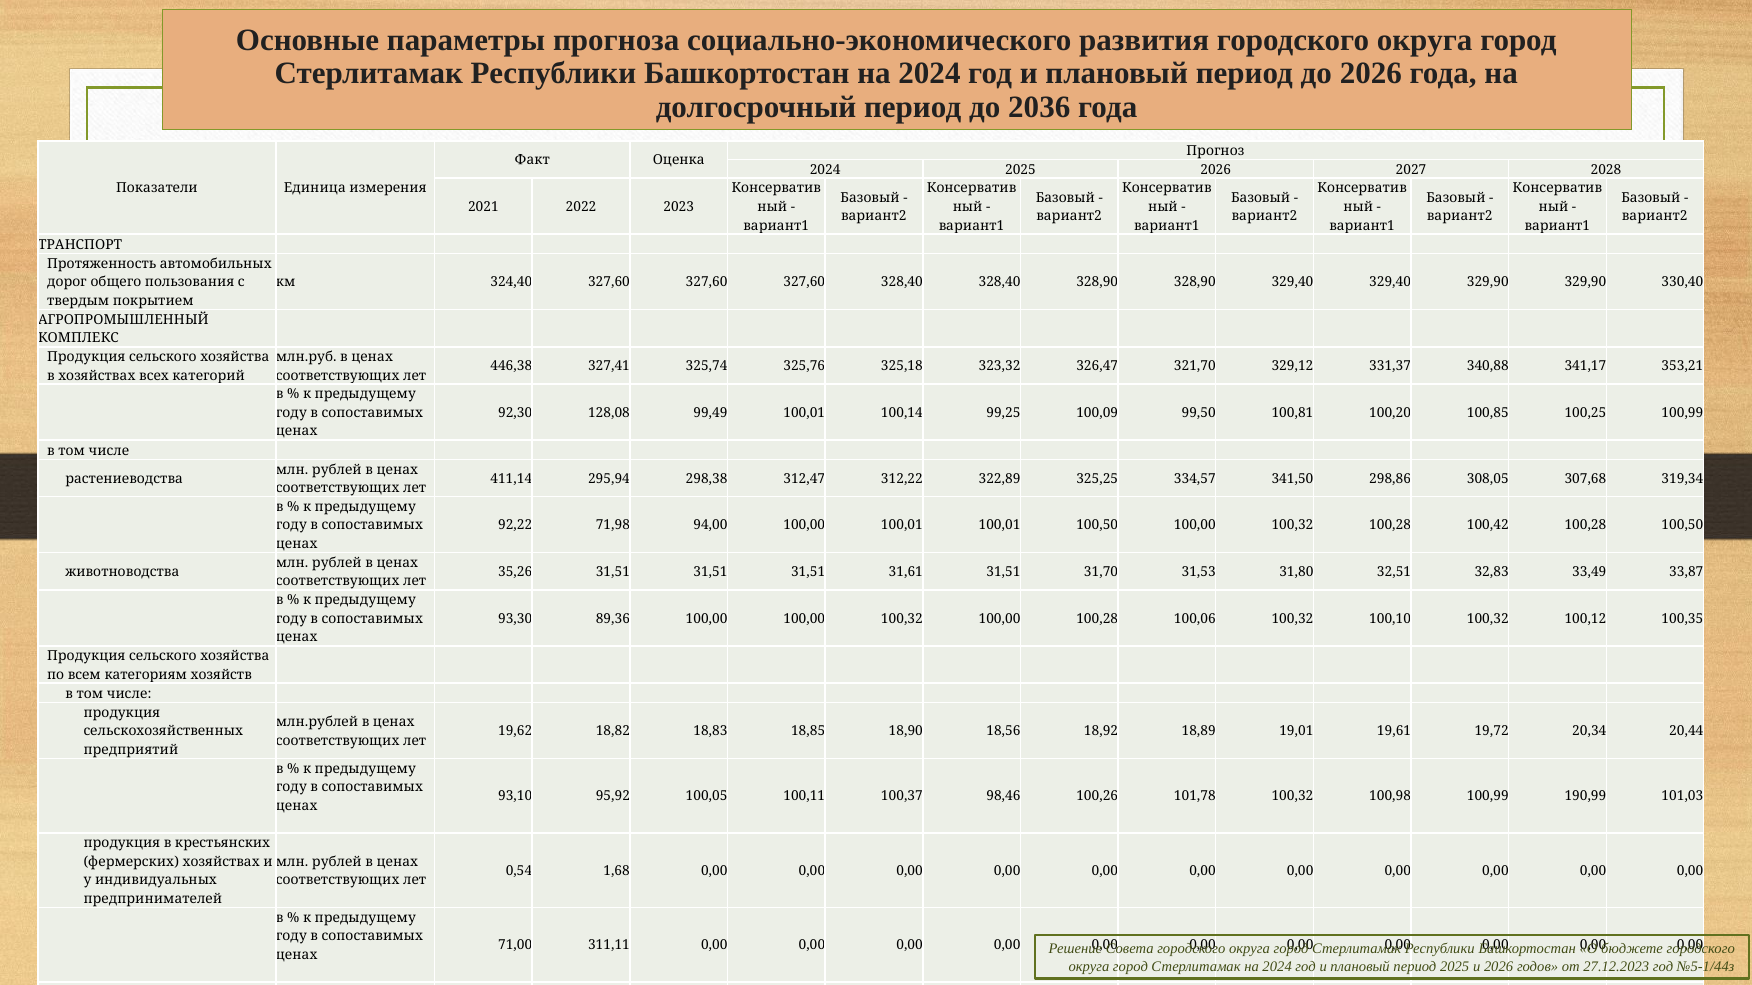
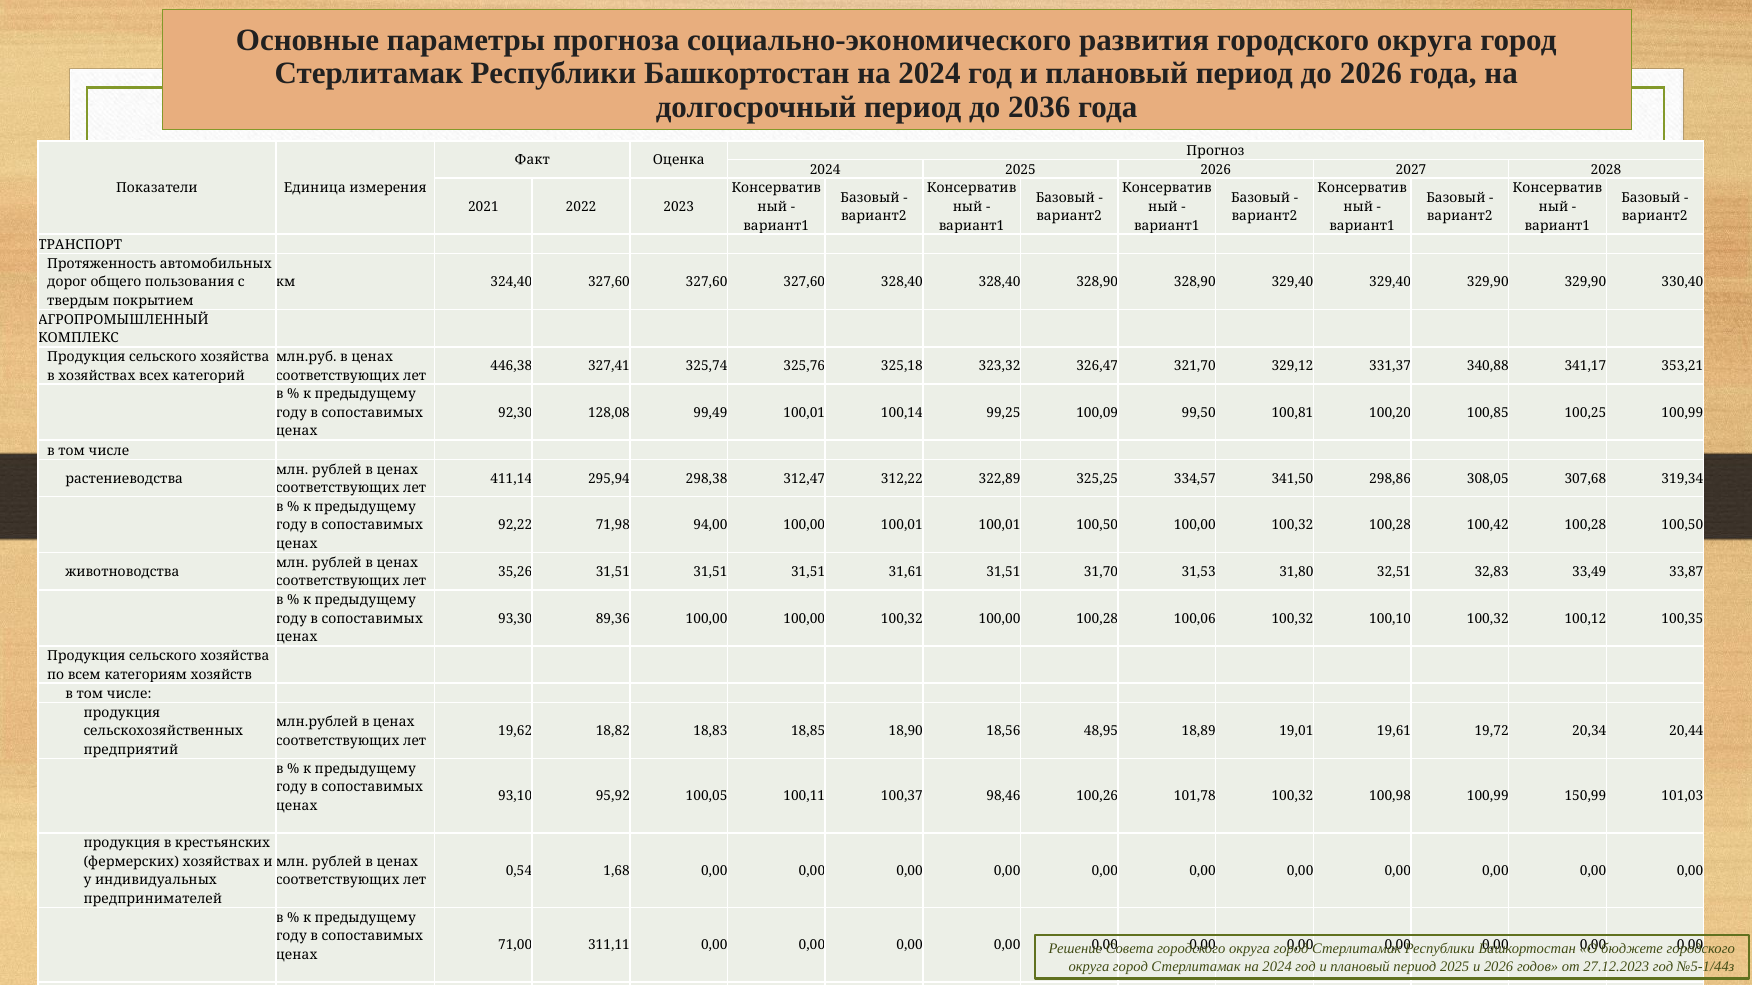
18,92: 18,92 -> 48,95 (1101, 732)
190,99: 190,99 -> 150,99 (1585, 797)
